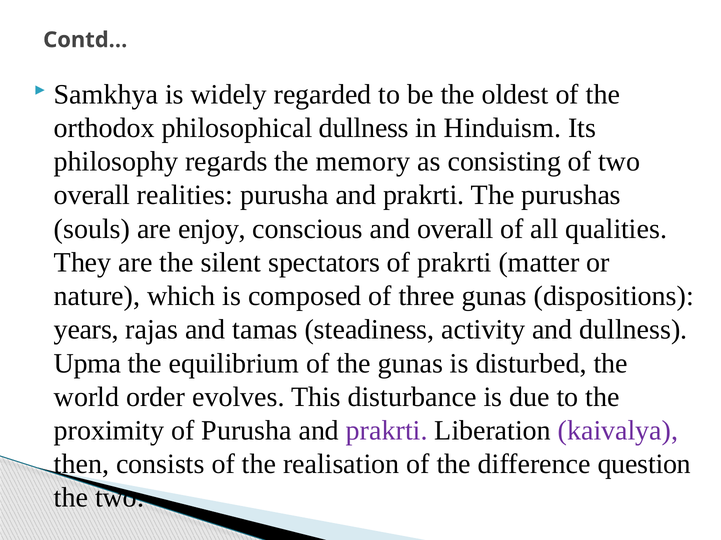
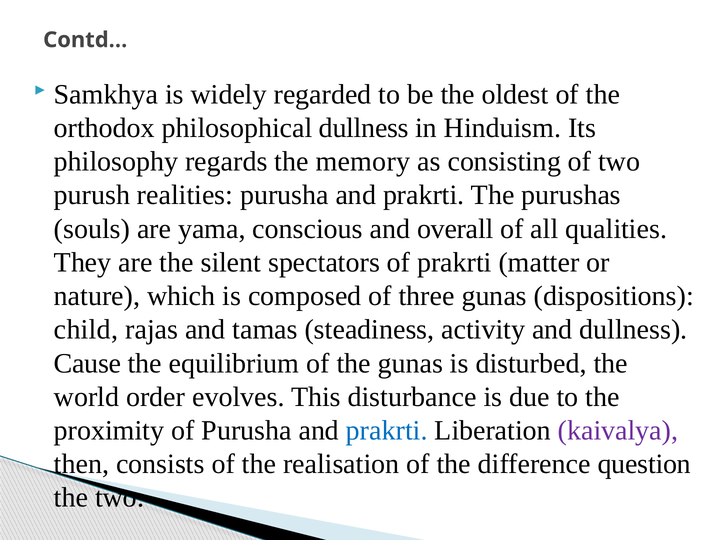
overall: overall -> purush (92, 195)
enjoy: enjoy -> yama (212, 229)
years: years -> child (86, 330)
Upma: Upma -> Cause (87, 364)
prakrti colour: purple -> blue (387, 431)
